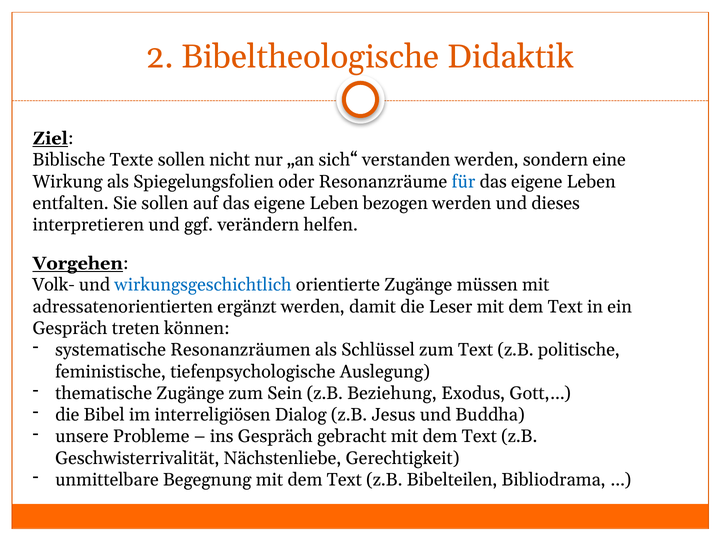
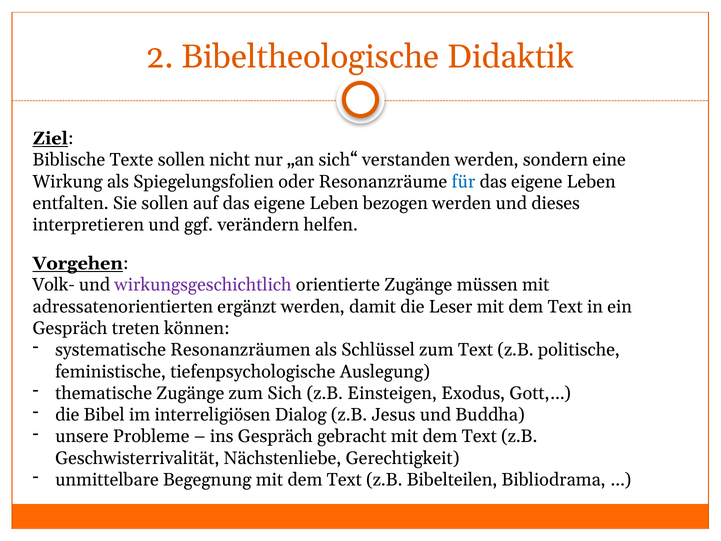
wirkungsgeschichtlich colour: blue -> purple (203, 285)
Sein: Sein -> Sich (285, 393)
Beziehung: Beziehung -> Einsteigen (392, 393)
